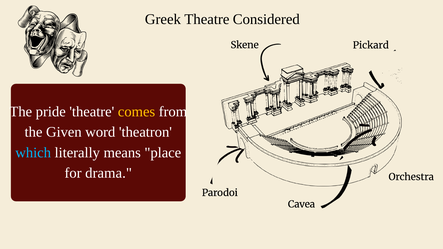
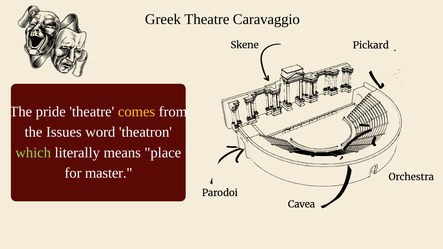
Considered: Considered -> Caravaggio (266, 19)
Given: Given -> Issues (64, 132)
which colour: light blue -> light green (33, 153)
drama: drama -> master (109, 173)
